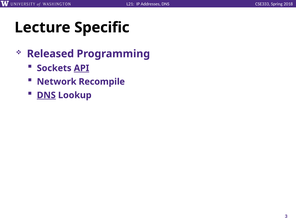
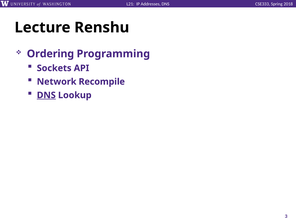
Specific: Specific -> Renshu (102, 27)
Released: Released -> Ordering (50, 54)
API underline: present -> none (82, 68)
